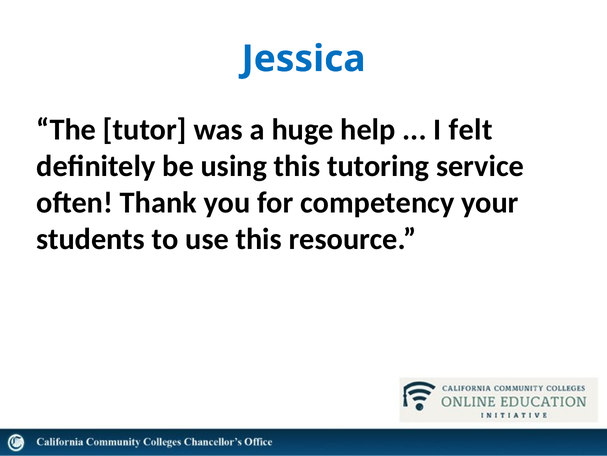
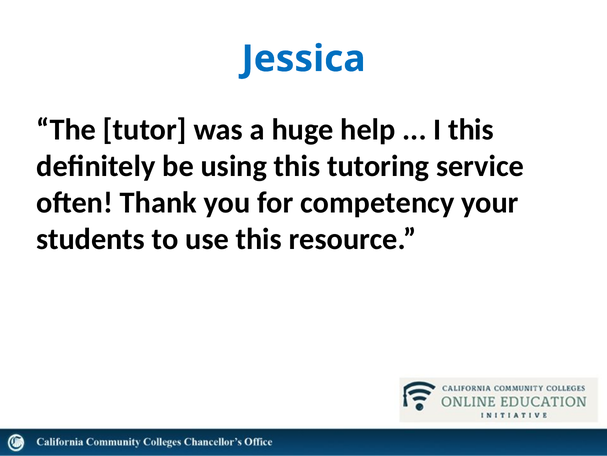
I felt: felt -> this (471, 130)
